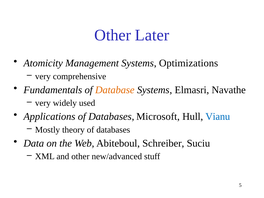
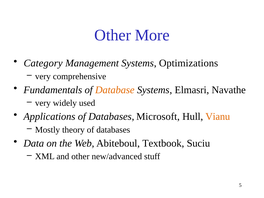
Later: Later -> More (152, 35)
Atomicity: Atomicity -> Category (43, 63)
Vianu colour: blue -> orange (218, 117)
Schreiber: Schreiber -> Textbook (163, 143)
